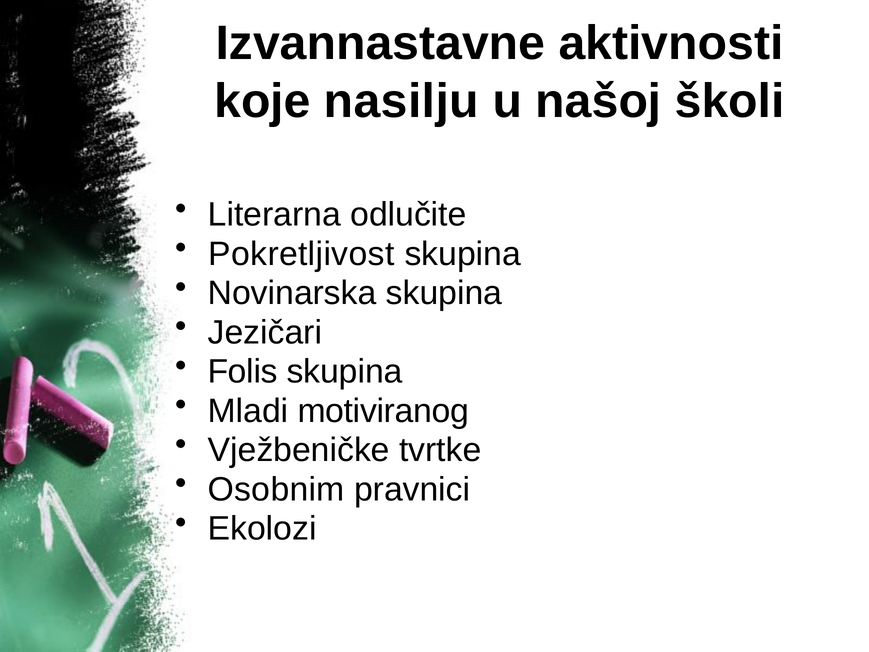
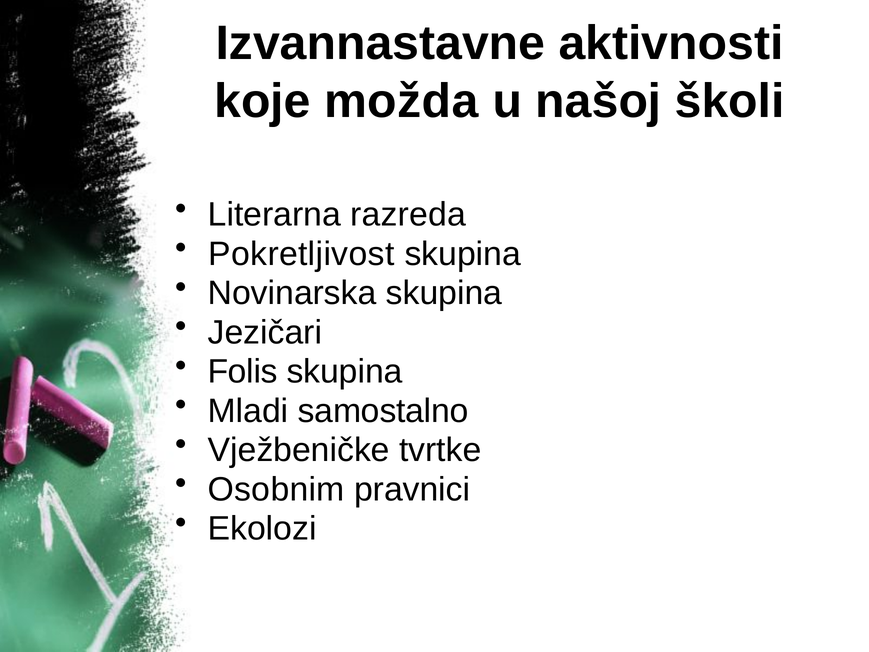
nasilju: nasilju -> možda (401, 101)
odlučite: odlučite -> razreda (408, 215)
motiviranog: motiviranog -> samostalno (383, 411)
